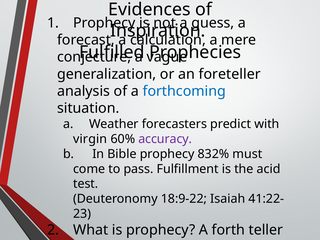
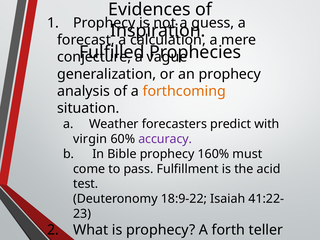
an foreteller: foreteller -> prophecy (230, 74)
forthcoming colour: blue -> orange (184, 91)
832%: 832% -> 160% (213, 154)
